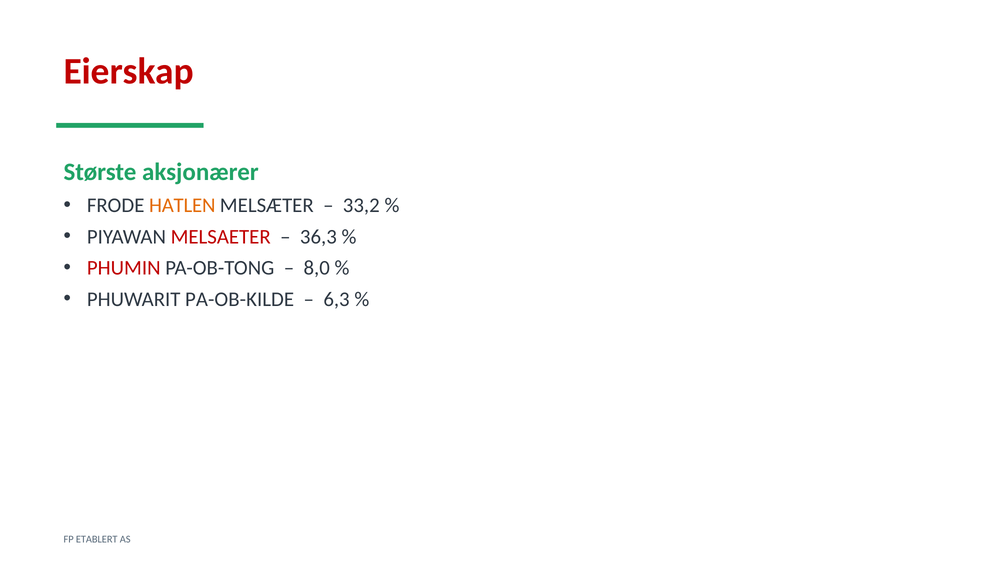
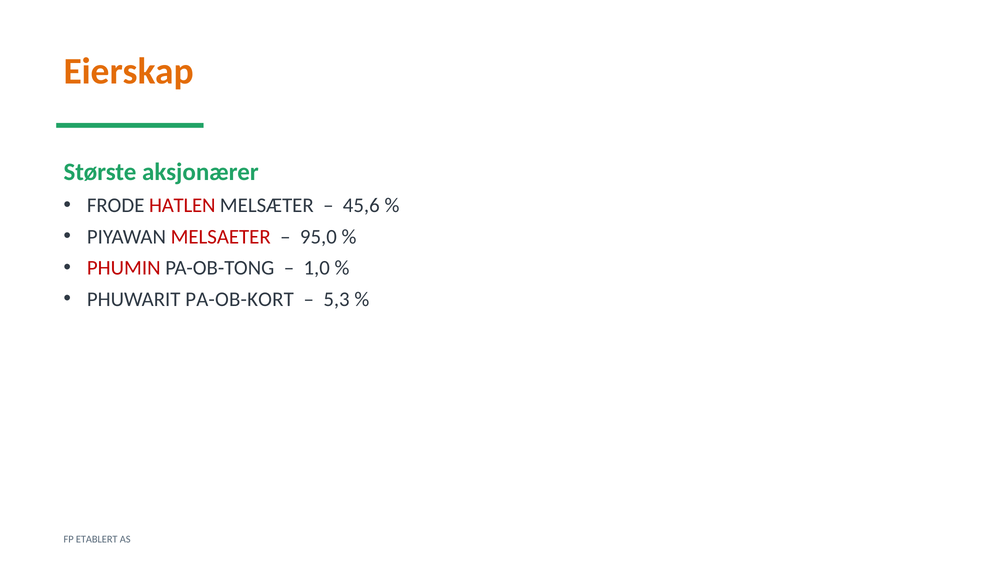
Eierskap colour: red -> orange (129, 71)
HATLEN colour: orange -> red (182, 205)
33,2: 33,2 -> 45,6 (361, 205)
36,3: 36,3 -> 95,0 (318, 237)
8,0: 8,0 -> 1,0 (317, 268)
PA-OB-KILDE: PA-OB-KILDE -> PA-OB-KORT (240, 299)
6,3: 6,3 -> 5,3 (337, 299)
